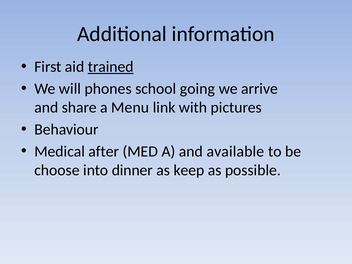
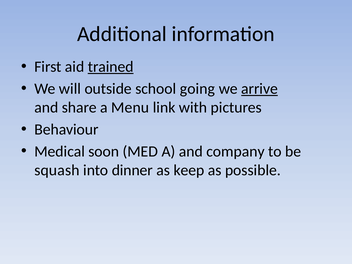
phones: phones -> outside (108, 89)
arrive underline: none -> present (260, 89)
after: after -> soon (104, 151)
available: available -> company (235, 151)
choose: choose -> squash (57, 170)
